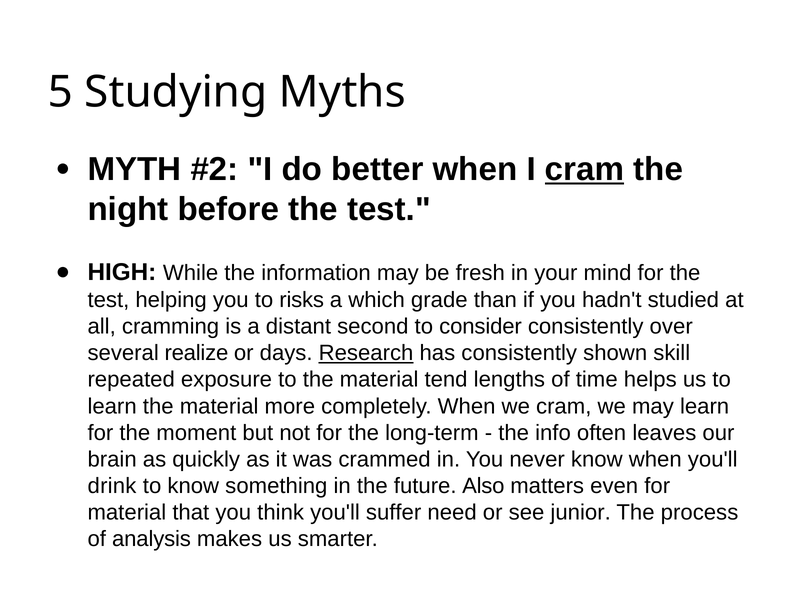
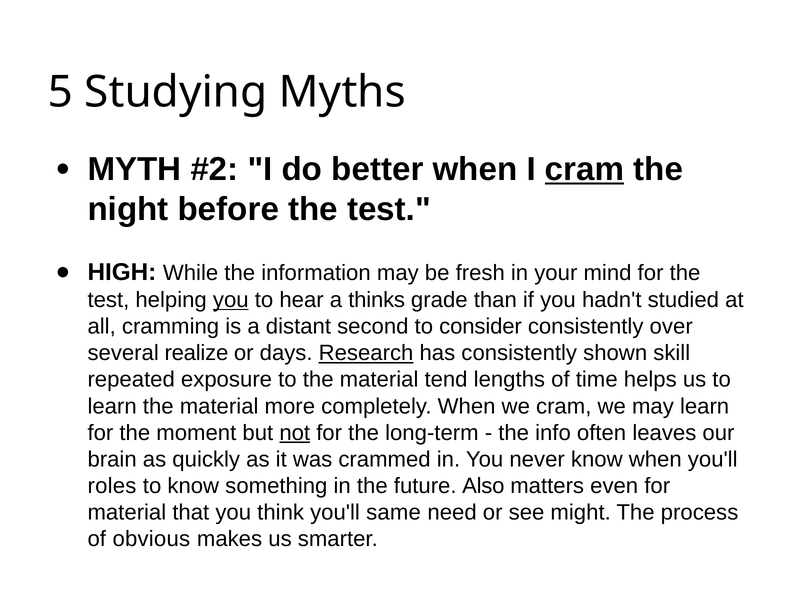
you underline: none -> present (231, 300)
risks: risks -> hear (302, 300)
which: which -> thinks (377, 300)
not underline: none -> present (295, 433)
drink: drink -> roles (112, 486)
suffer: suffer -> same (394, 512)
junior: junior -> might (581, 512)
analysis: analysis -> obvious (151, 539)
